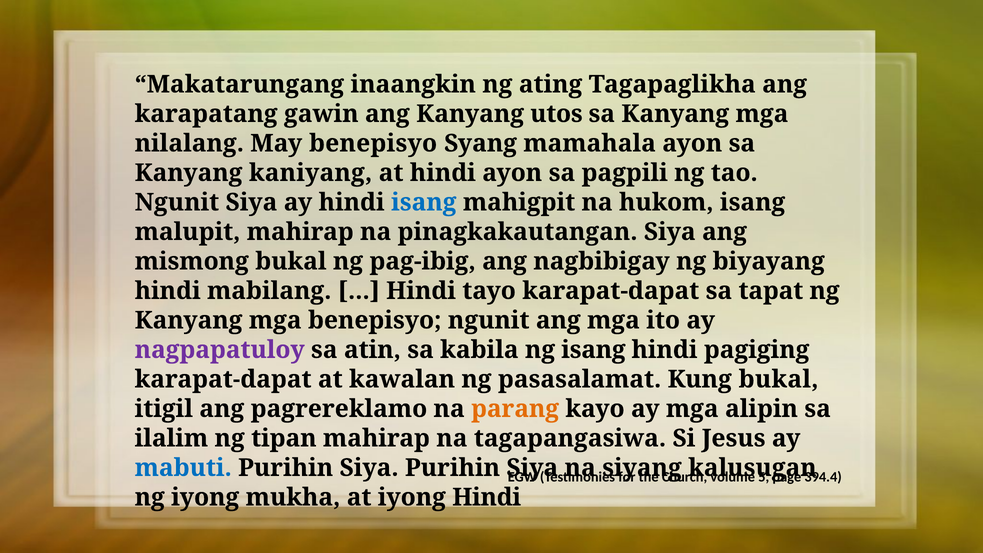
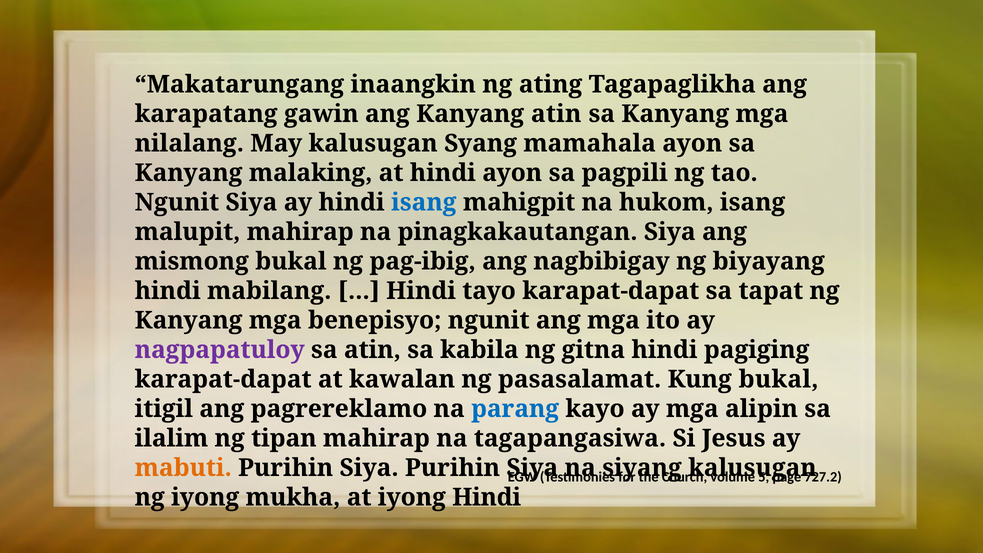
Kanyang utos: utos -> atin (556, 114)
May benepisyo: benepisyo -> kalusugan (373, 143)
kaniyang: kaniyang -> malaking (311, 173)
ng isang: isang -> gitna (593, 350)
parang colour: orange -> blue (515, 409)
mabuti colour: blue -> orange (183, 468)
394.4: 394.4 -> 727.2 (823, 477)
